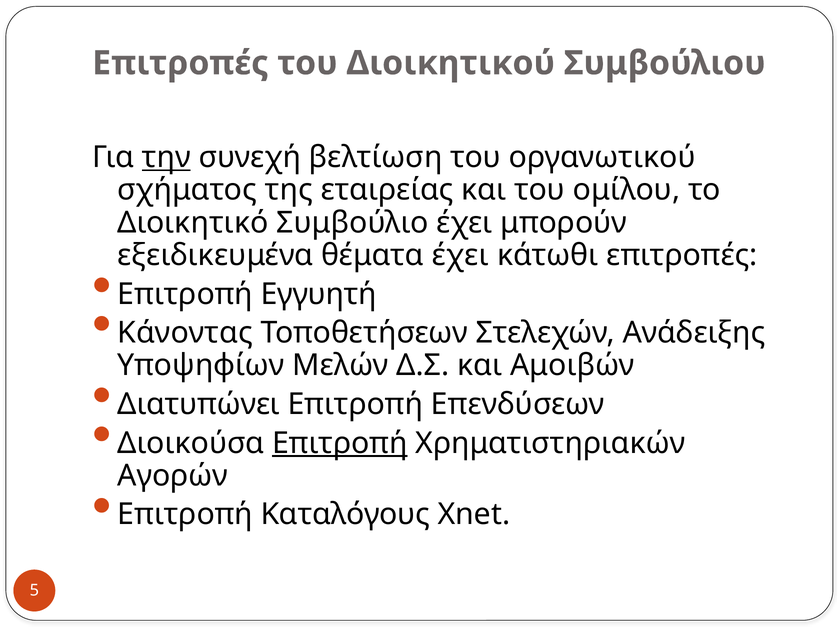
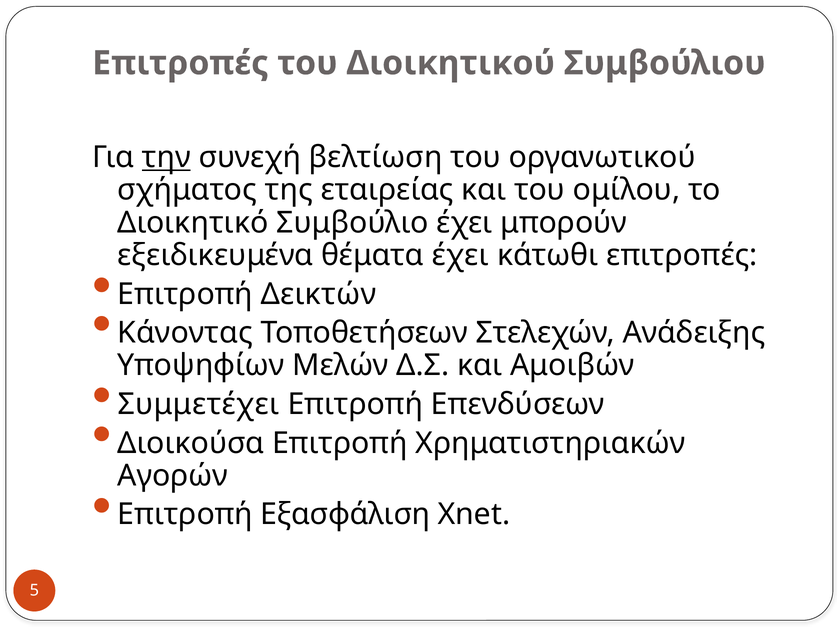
Εγγυητή: Εγγυητή -> Δεικτών (319, 294)
Διατυπώνει: Διατυπώνει -> Συμμετέχει (198, 404)
Επιτροπή underline: present -> none (340, 443)
Καταλόγους: Καταλόγους -> Εξασφάλιση (345, 515)
